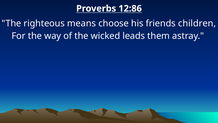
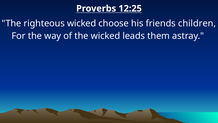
12:86: 12:86 -> 12:25 (130, 9)
righteous means: means -> wicked (82, 23)
